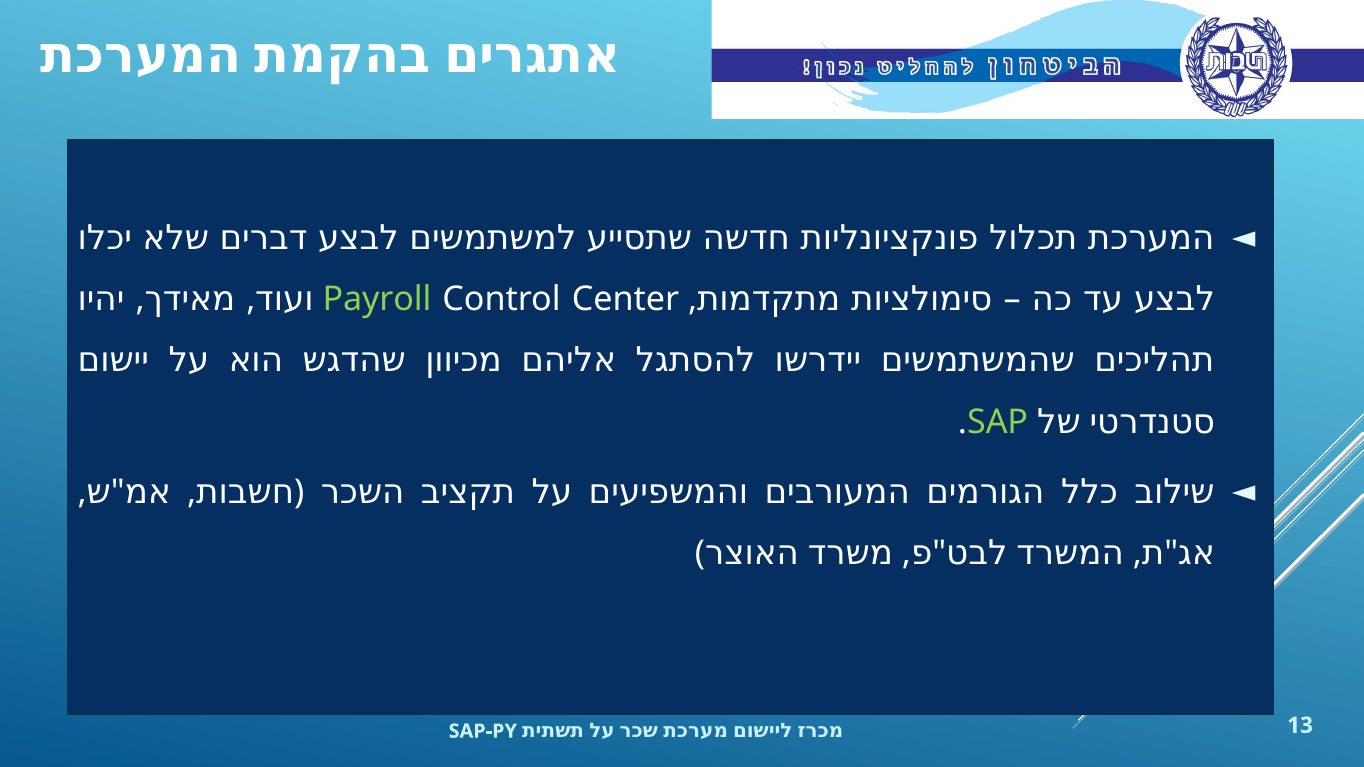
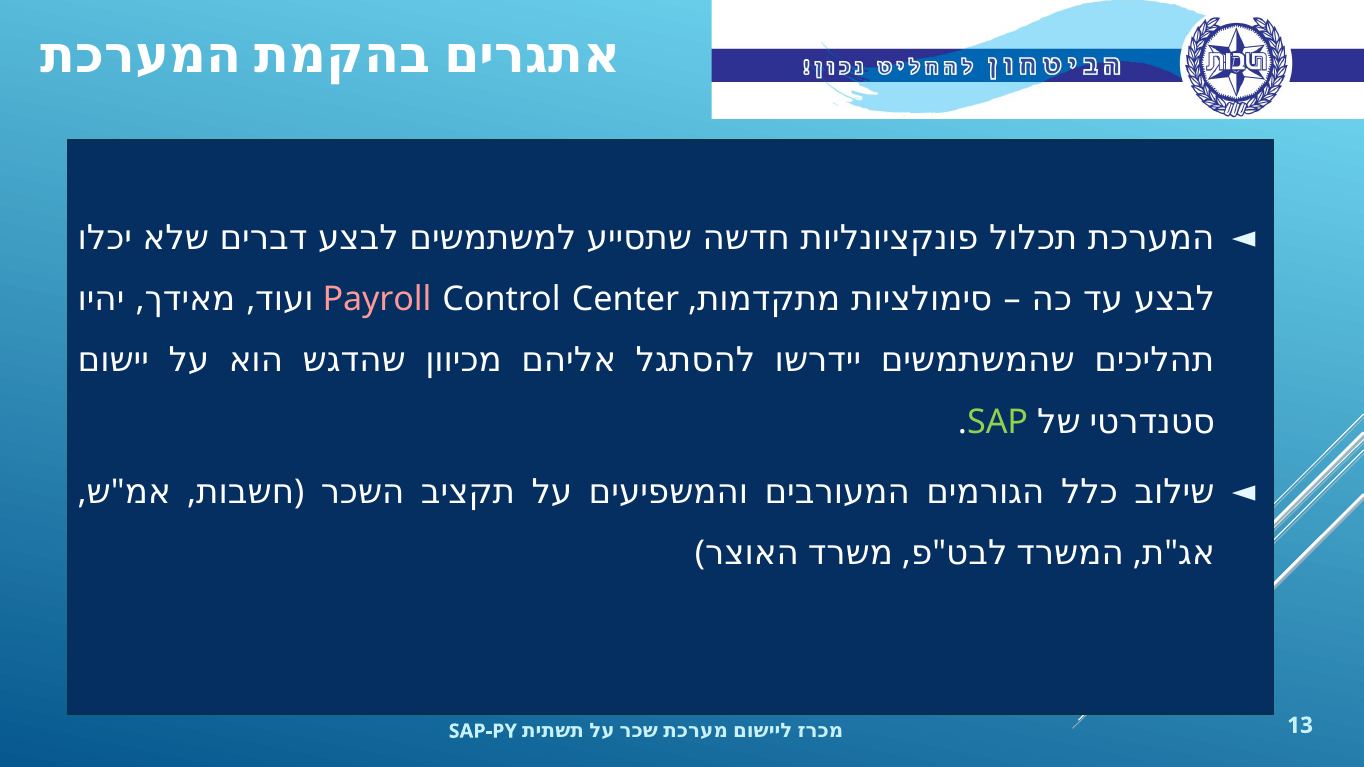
Payroll colour: light green -> pink (377, 299)
